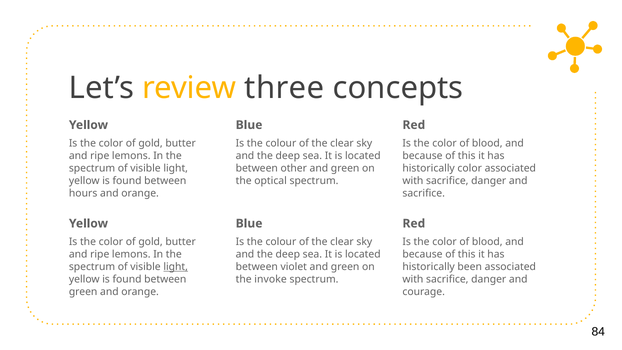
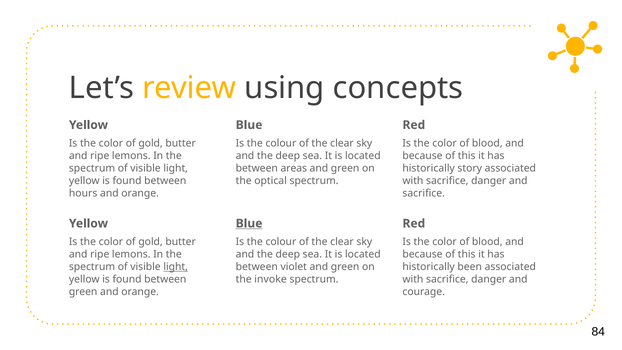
three: three -> using (284, 88)
other: other -> areas (294, 168)
historically color: color -> story (470, 168)
Blue underline: none -> present (249, 223)
